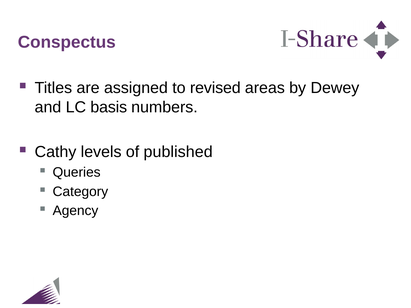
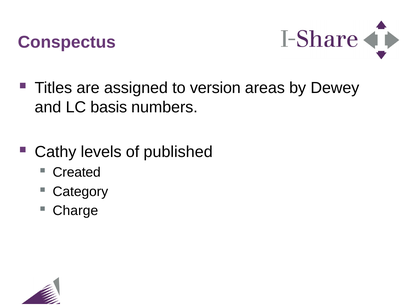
revised: revised -> version (215, 88)
Queries: Queries -> Created (77, 172)
Agency: Agency -> Charge (75, 211)
